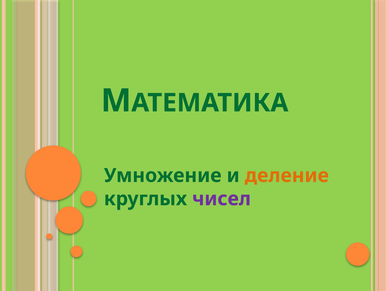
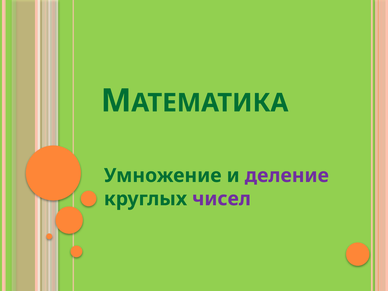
деление colour: orange -> purple (287, 176)
